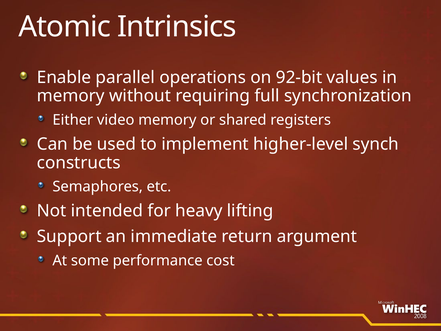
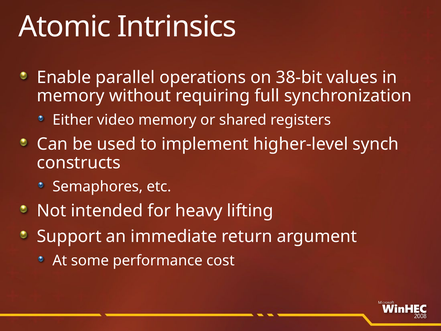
92-bit: 92-bit -> 38-bit (299, 77)
